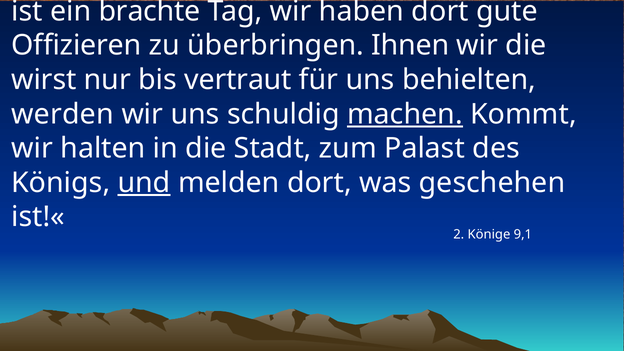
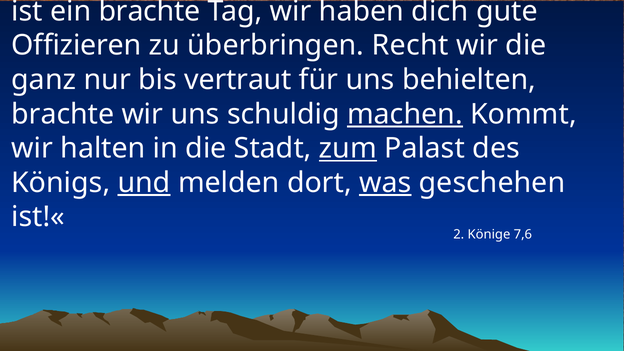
haben dort: dort -> dich (440, 11)
überbringen Ihnen: Ihnen -> Recht (410, 45)
wirst: wirst -> ganz (44, 80)
werden: werden -> brachte (63, 114)
zum underline: none -> present (348, 148)
was underline: none -> present (385, 183)
9,1: 9,1 -> 7,6 (523, 234)
